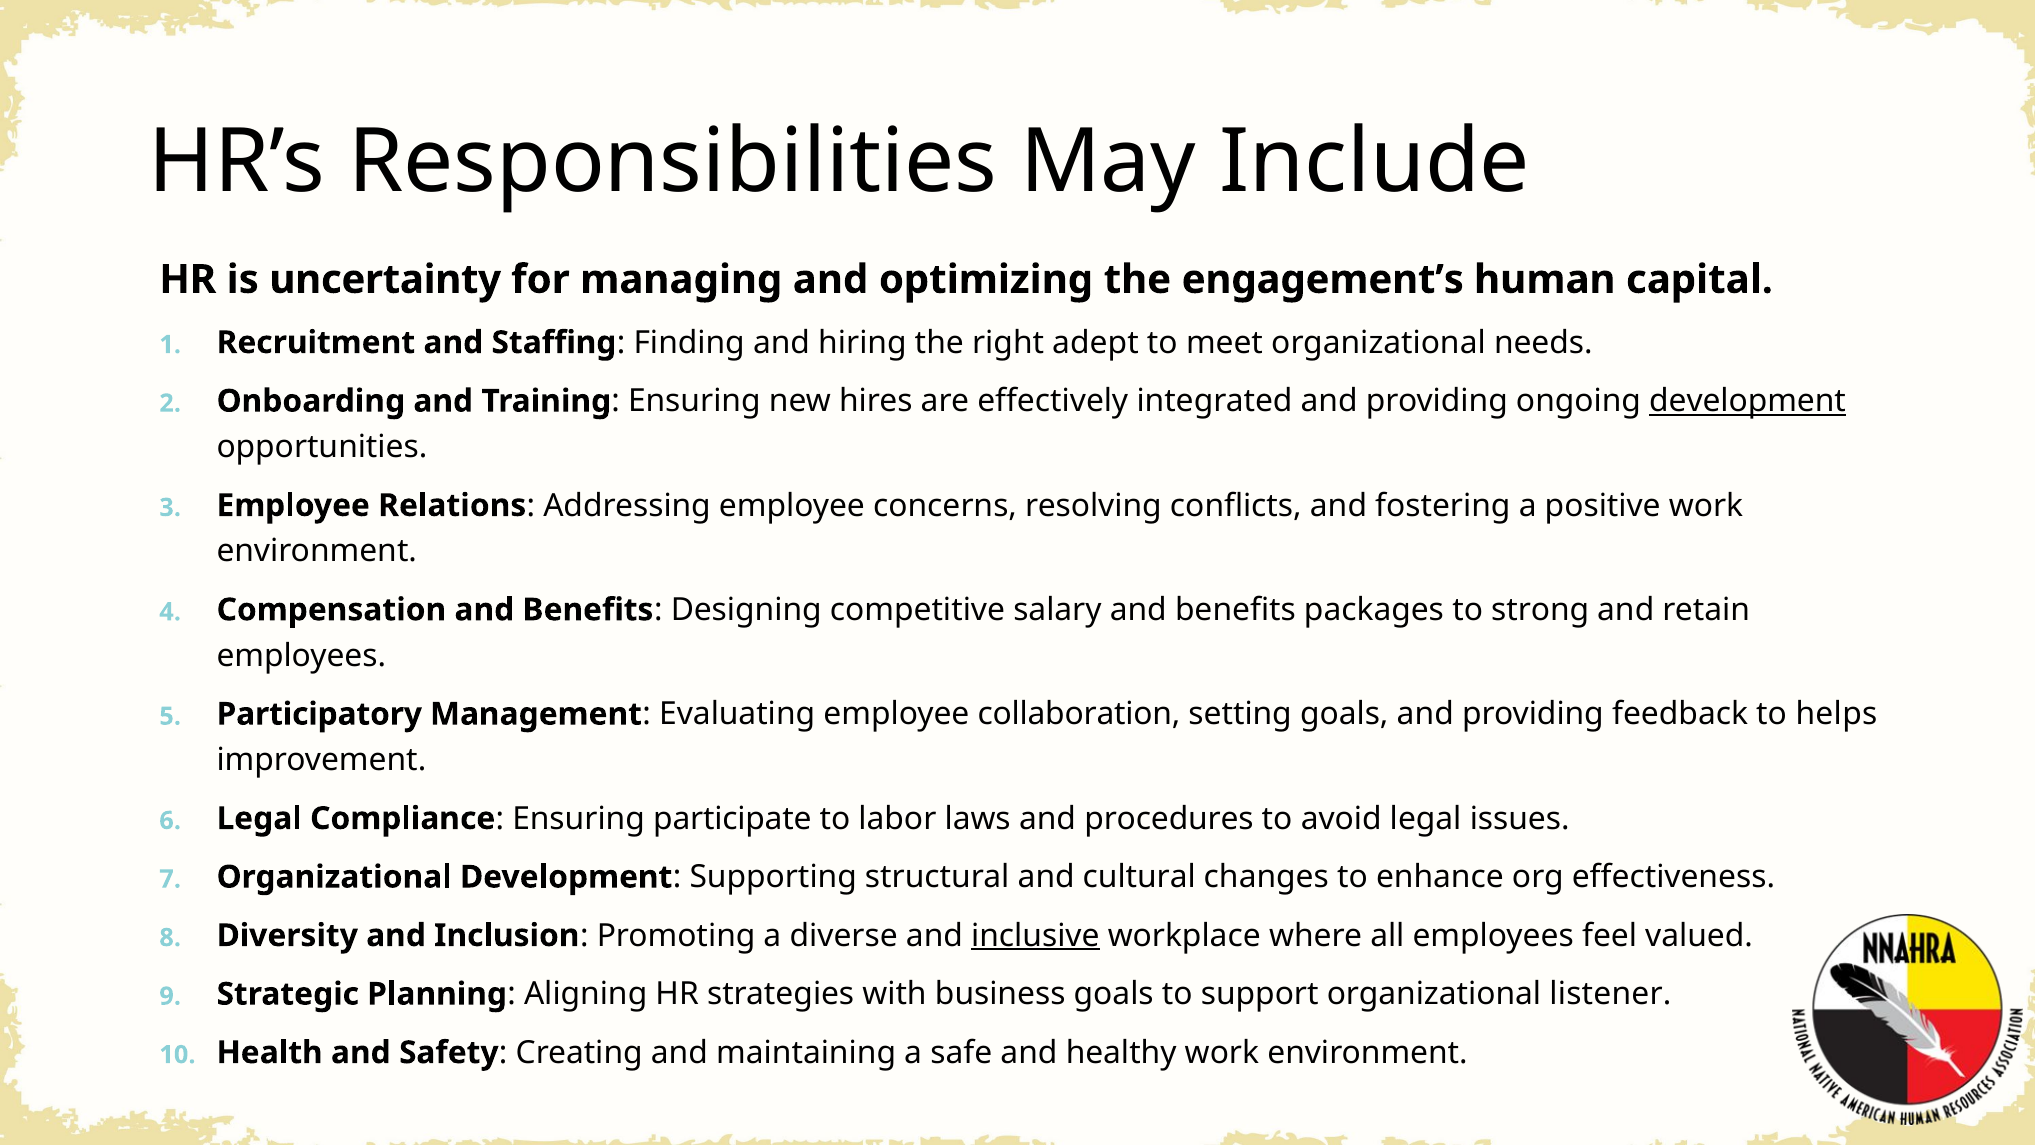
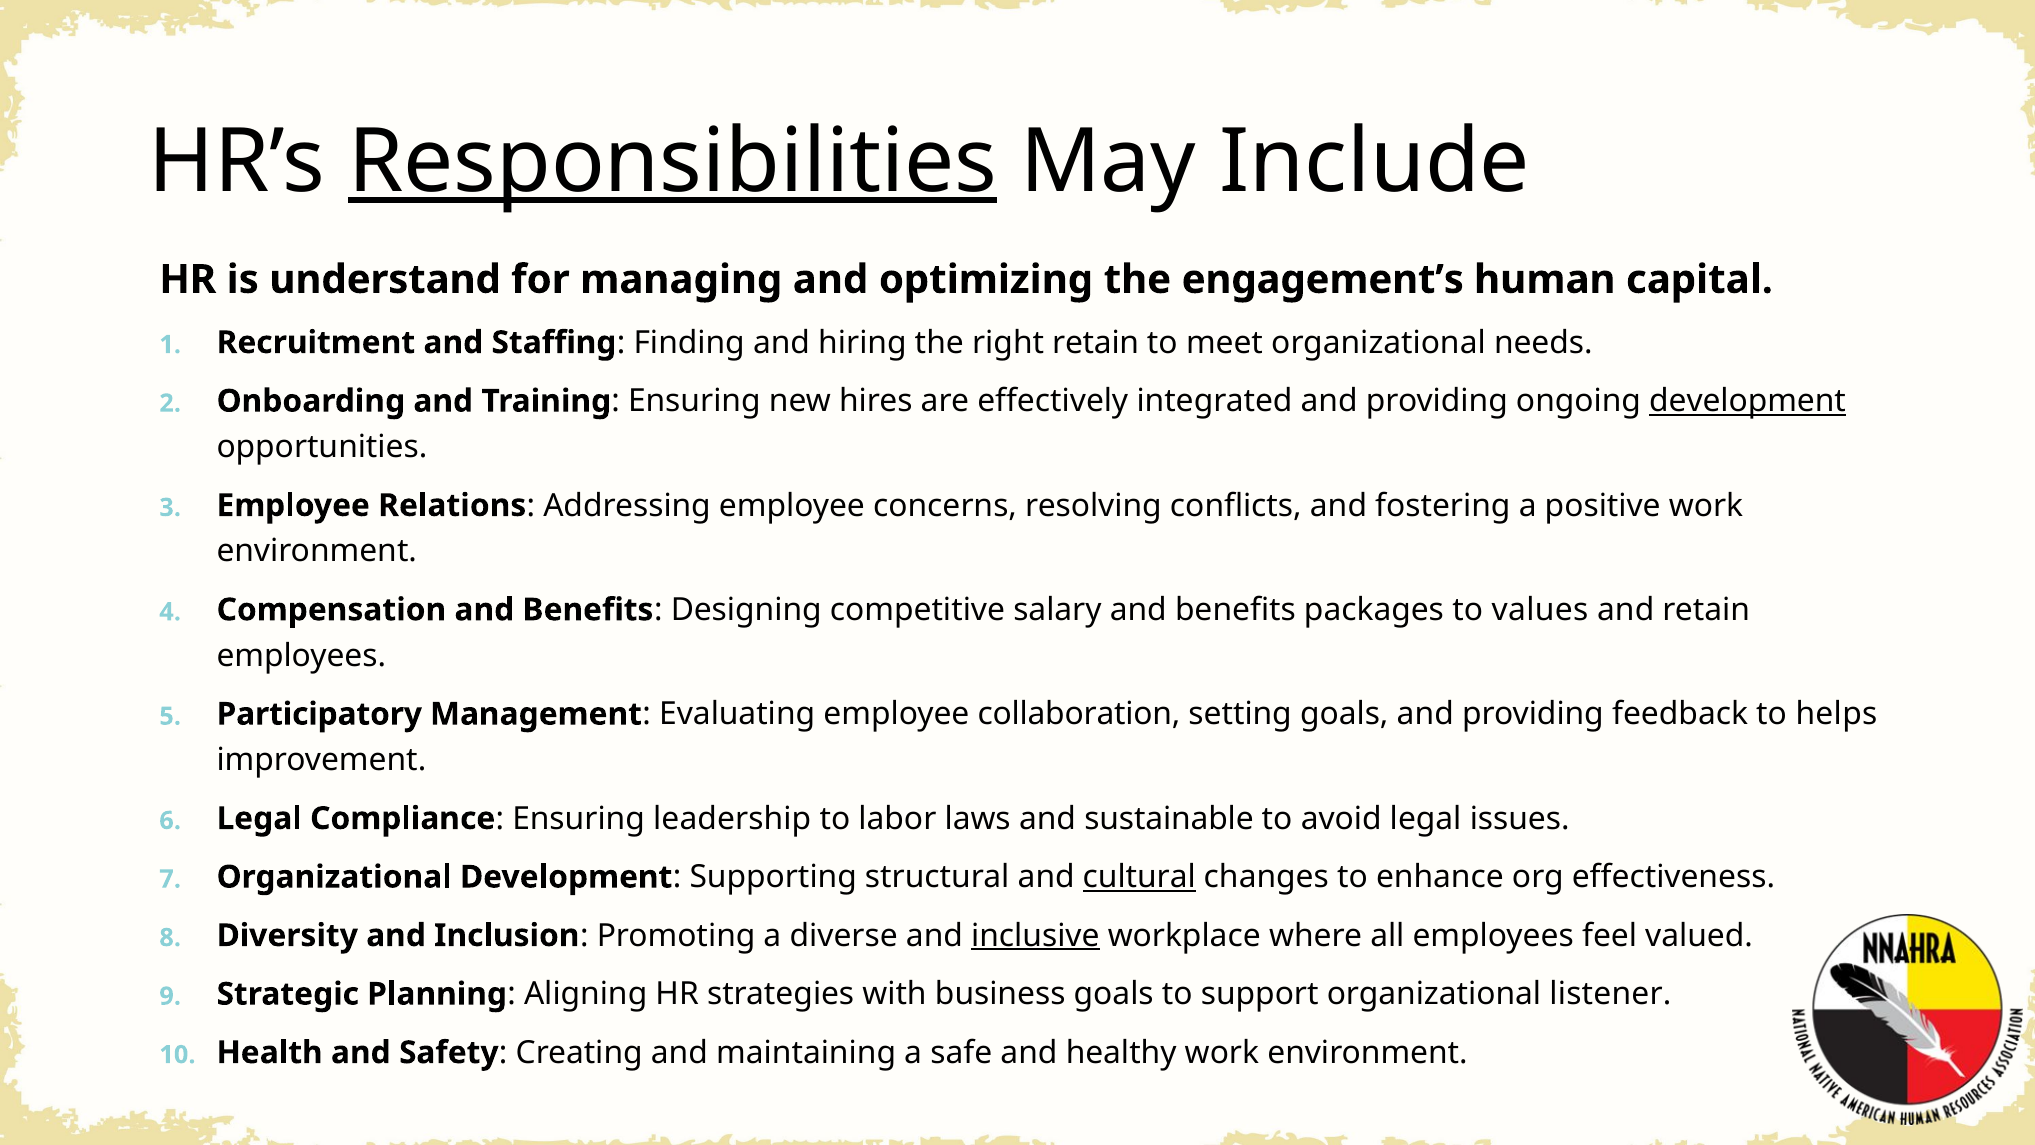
Responsibilities underline: none -> present (673, 162)
uncertainty: uncertainty -> understand (385, 280)
right adept: adept -> retain (1096, 343)
strong: strong -> values (1540, 610)
participate: participate -> leadership (732, 818)
procedures: procedures -> sustainable (1169, 818)
cultural underline: none -> present (1139, 877)
